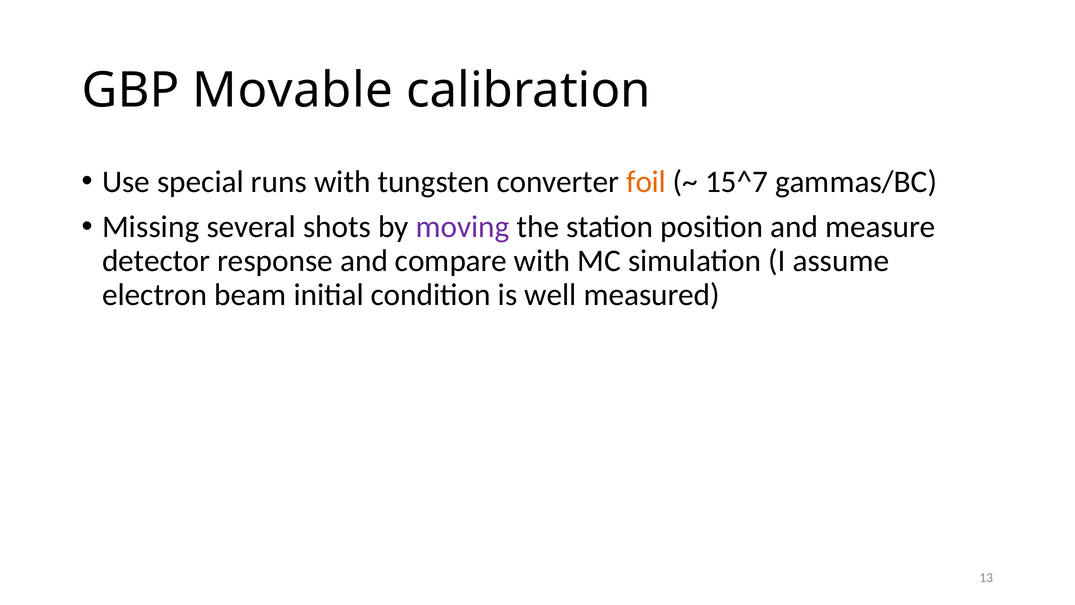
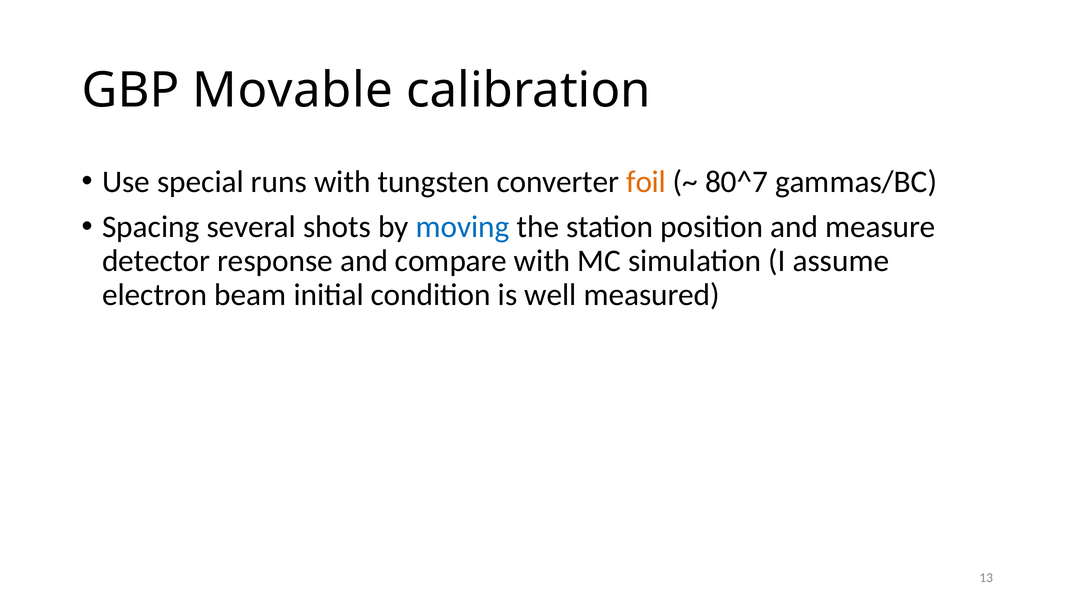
15^7: 15^7 -> 80^7 (737, 182)
Missing: Missing -> Spacing (151, 227)
moving colour: purple -> blue (463, 227)
